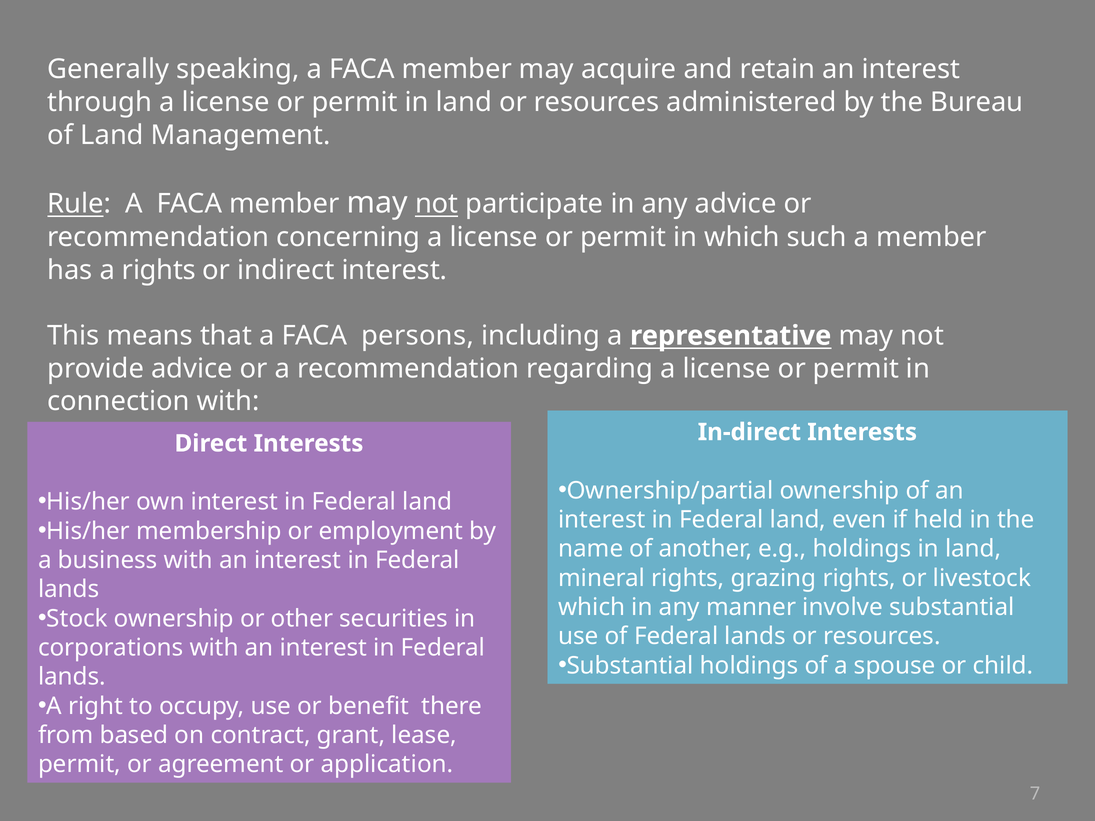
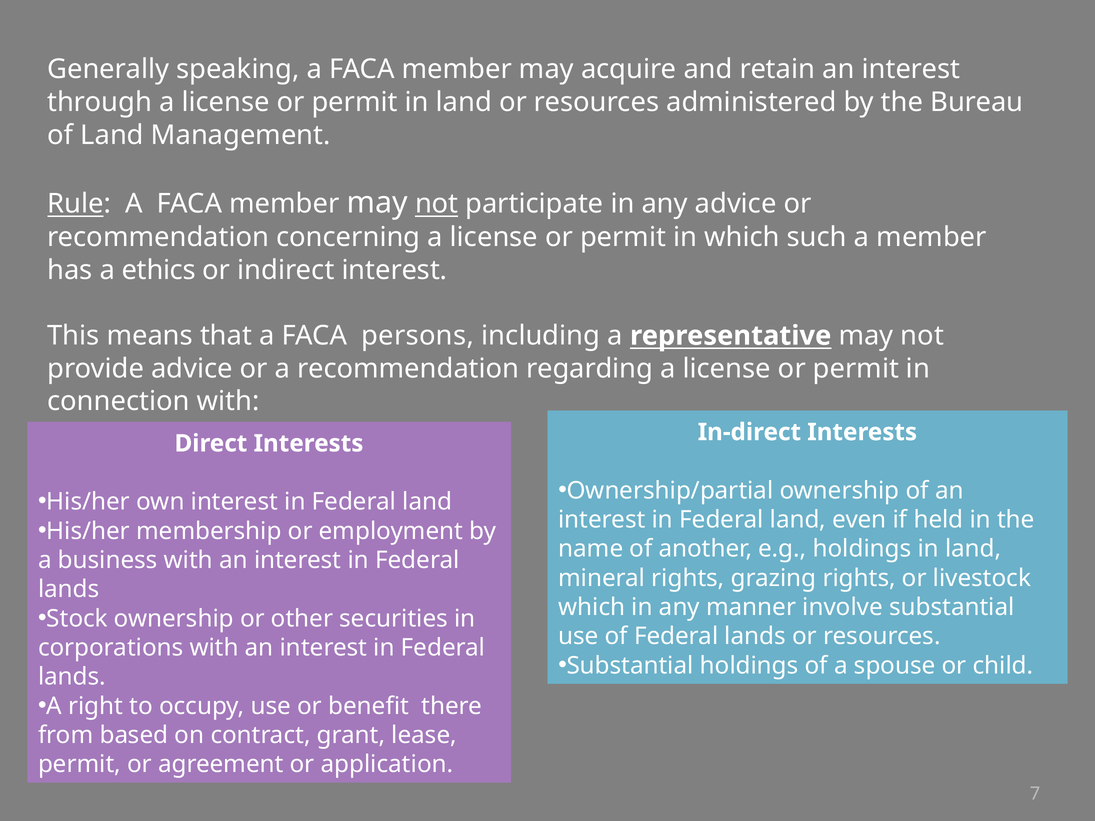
a rights: rights -> ethics (159, 270)
